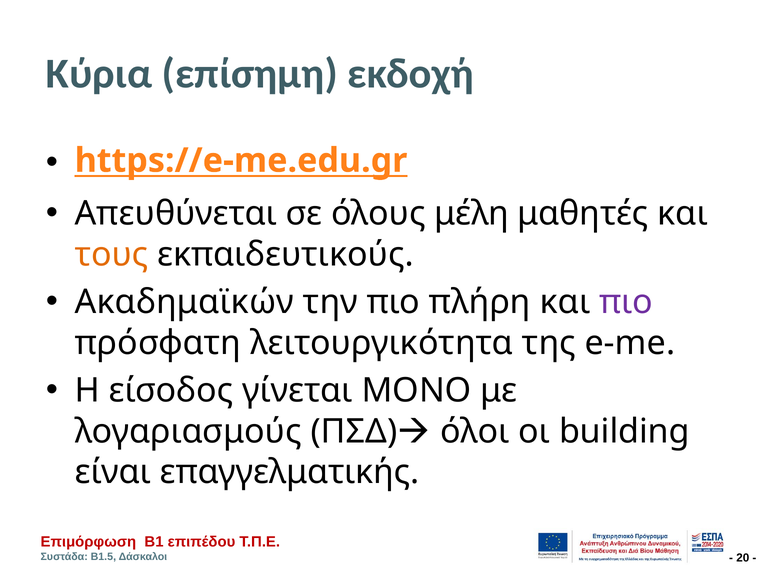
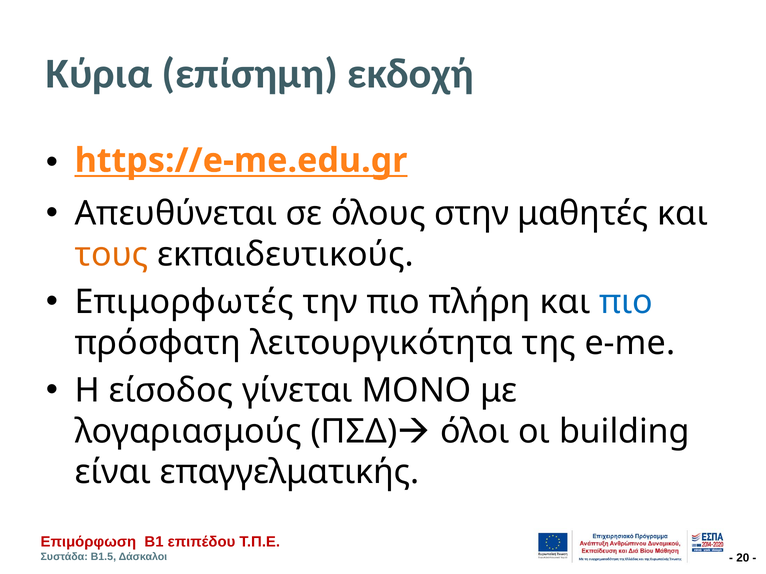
μέλη: μέλη -> στην (472, 214)
Ακαδημαϊκών: Ακαδημαϊκών -> Επιμορφωτές (184, 302)
πιο colour: purple -> blue (626, 302)
